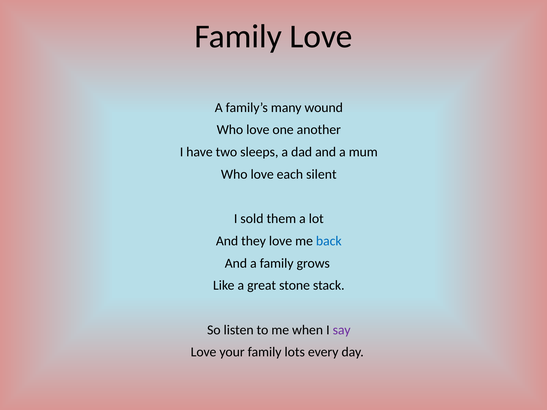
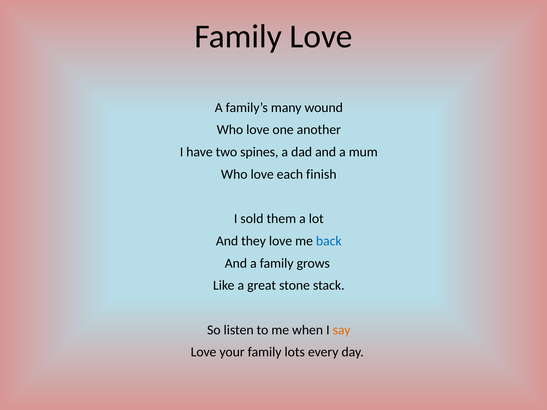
sleeps: sleeps -> spines (259, 152)
silent: silent -> finish (321, 174)
say colour: purple -> orange (342, 330)
